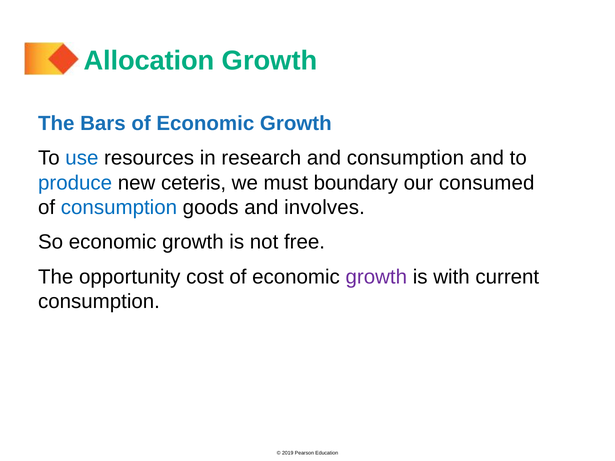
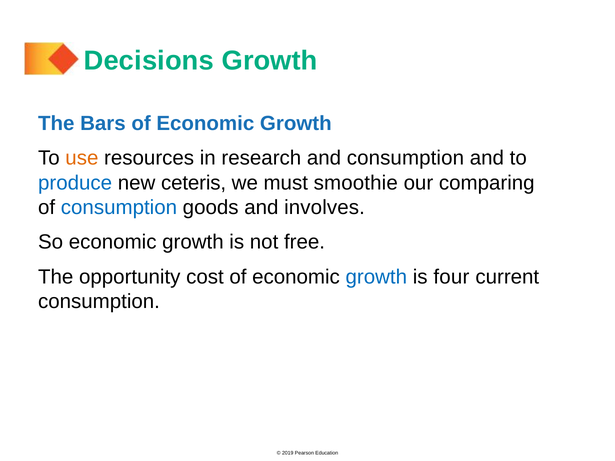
Allocation: Allocation -> Decisions (149, 61)
use colour: blue -> orange (82, 158)
boundary: boundary -> smoothie (356, 183)
consumed: consumed -> comparing (487, 183)
growth colour: purple -> blue (376, 277)
with: with -> four (451, 277)
